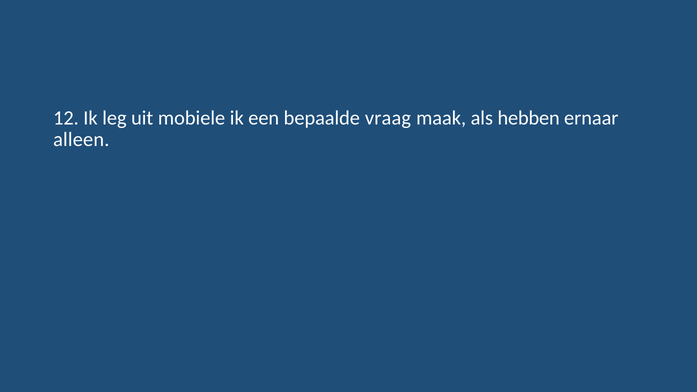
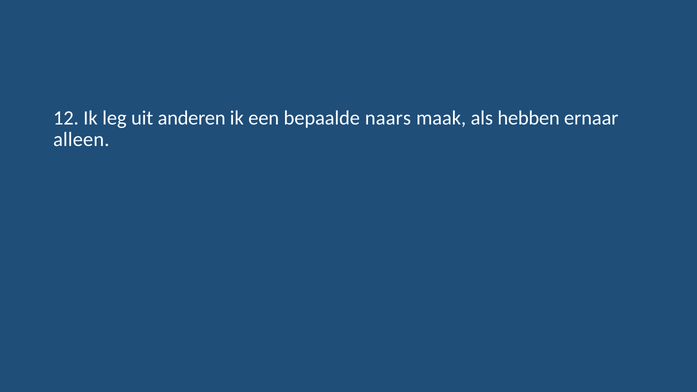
mobiele: mobiele -> anderen (192, 118)
vraag: vraag -> naars (388, 118)
